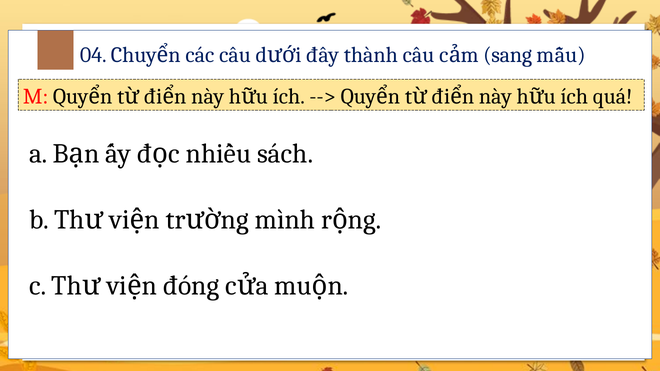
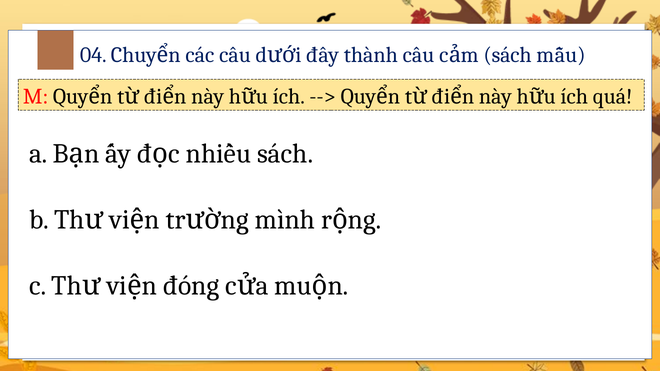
m sang: sang -> sách (508, 55)
